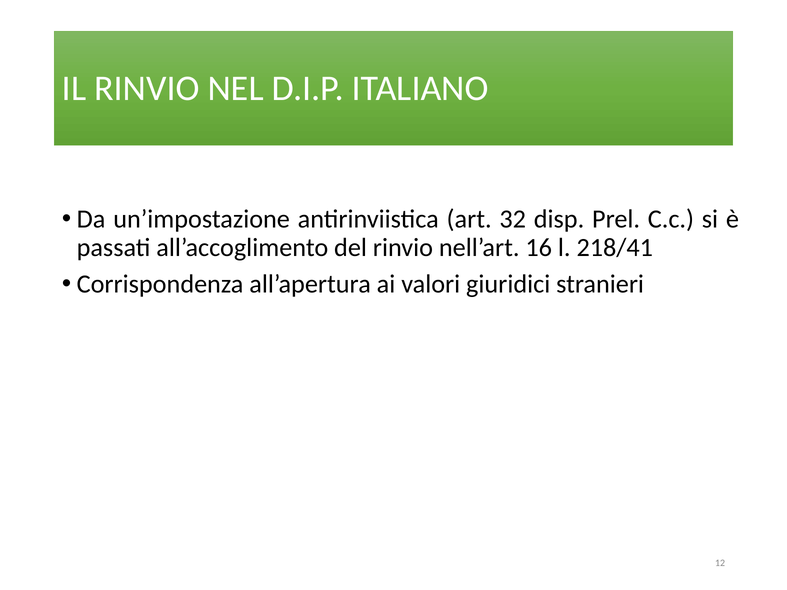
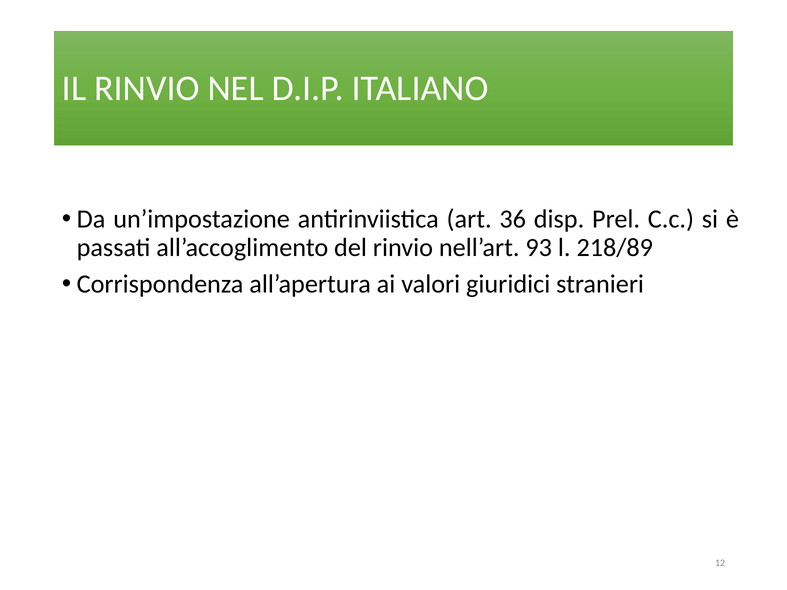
32: 32 -> 36 (513, 219)
16: 16 -> 93 (539, 248)
218/41: 218/41 -> 218/89 (615, 248)
